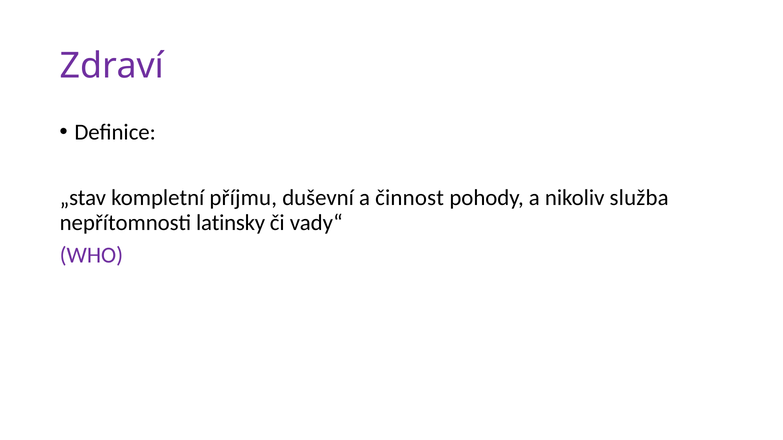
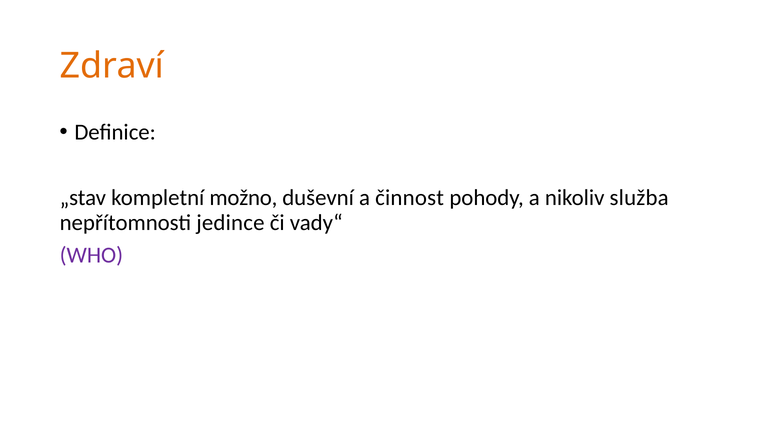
Zdraví colour: purple -> orange (112, 66)
příjmu: příjmu -> možno (243, 198)
latinsky: latinsky -> jedince (230, 223)
